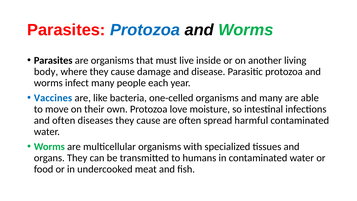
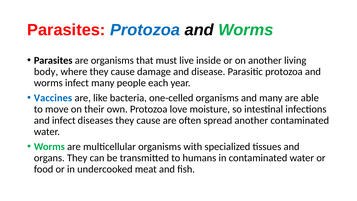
and often: often -> infect (64, 120)
spread harmful: harmful -> another (251, 120)
